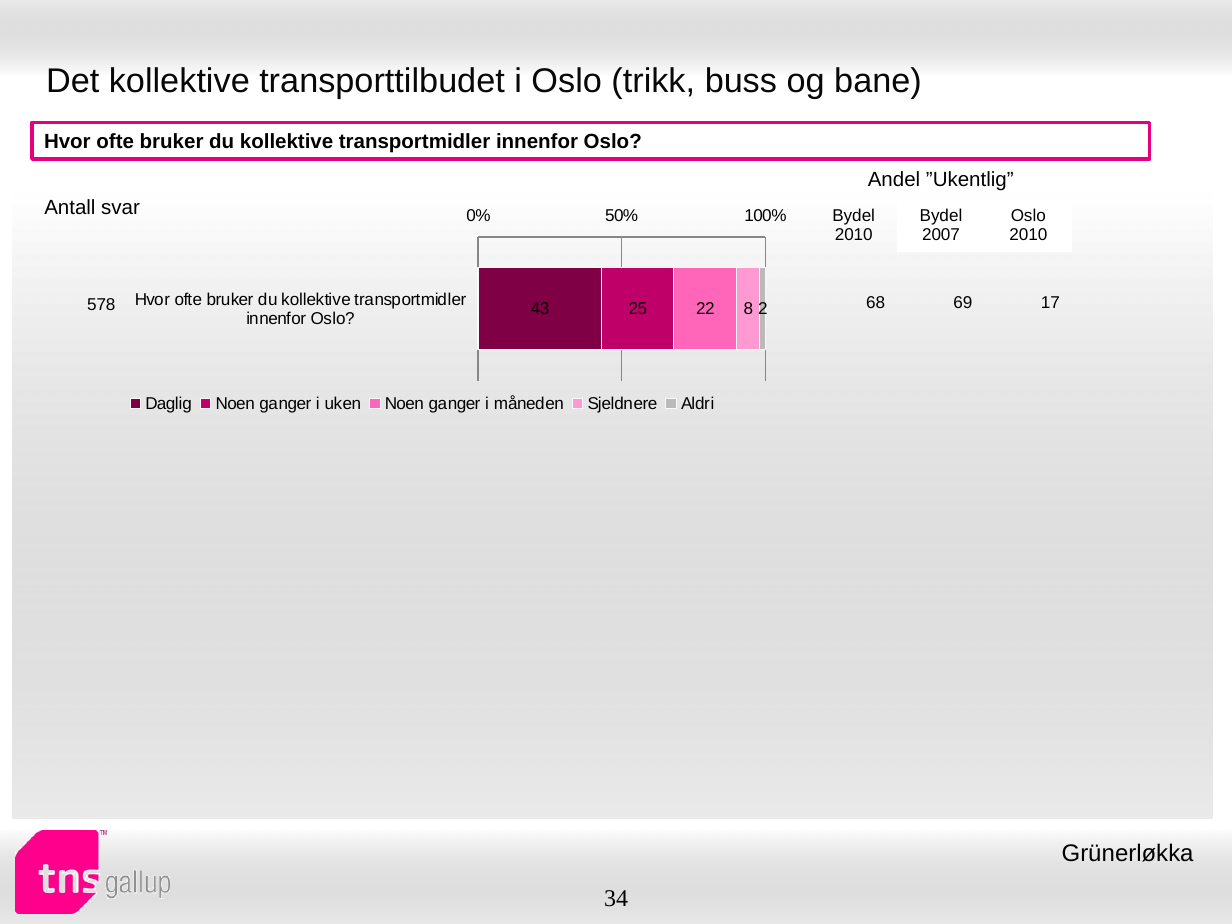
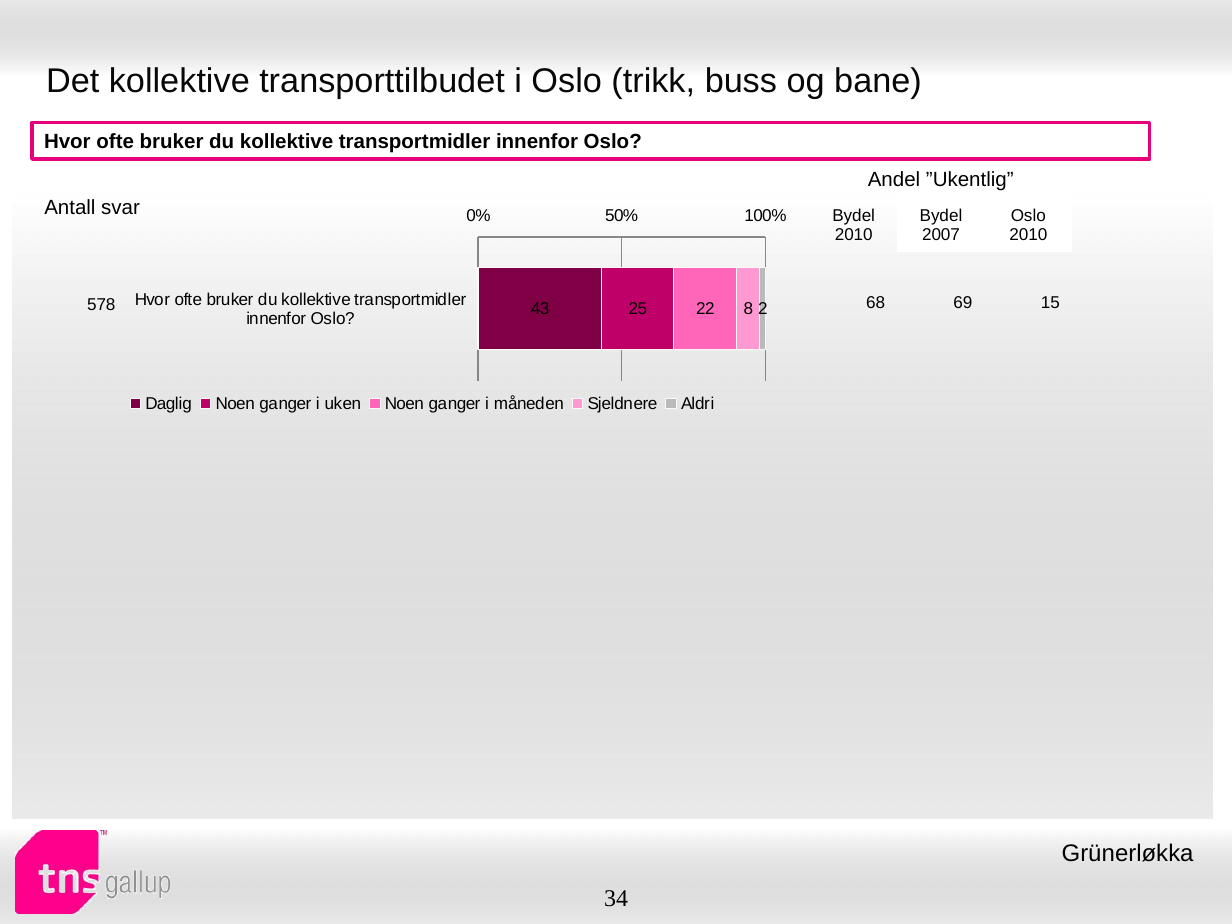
17: 17 -> 15 (1050, 303)
